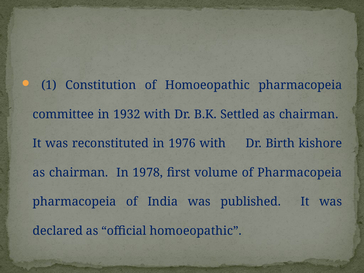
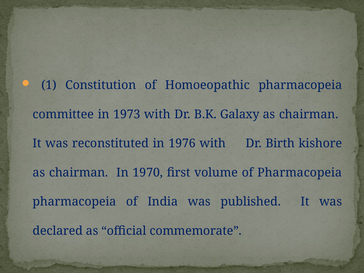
1932: 1932 -> 1973 (127, 114)
Settled: Settled -> Galaxy (240, 114)
1978: 1978 -> 1970 (148, 173)
official homoeopathic: homoeopathic -> commemorate (196, 231)
